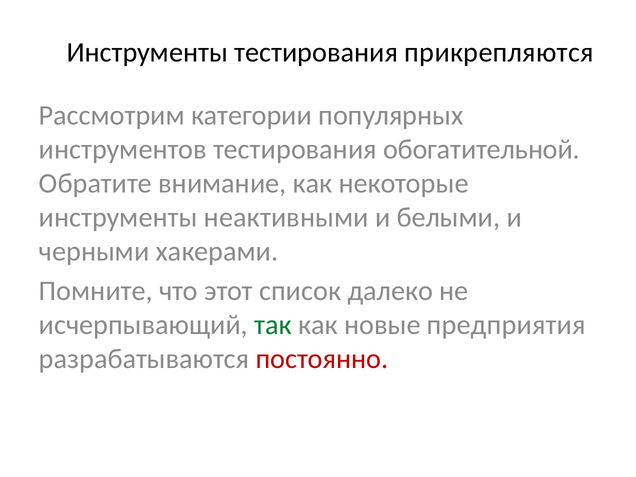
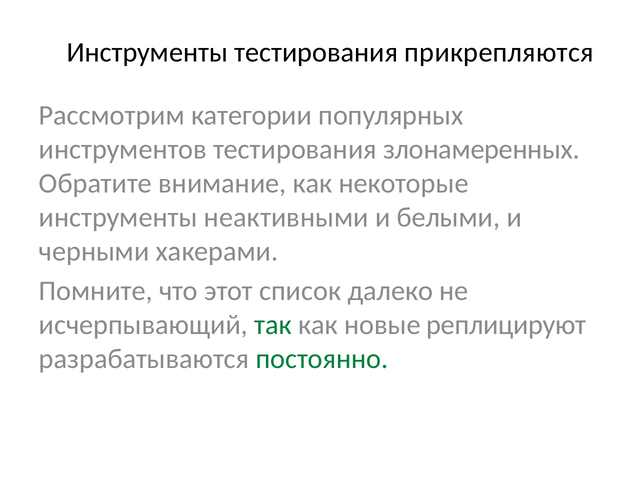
обогатительной: обогатительной -> злонамеренных (482, 149)
предприятия: предприятия -> реплицируют (506, 325)
постоянно colour: red -> green (322, 359)
